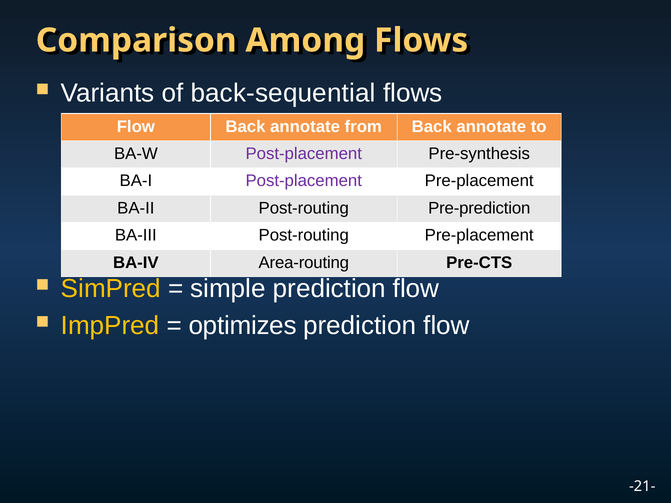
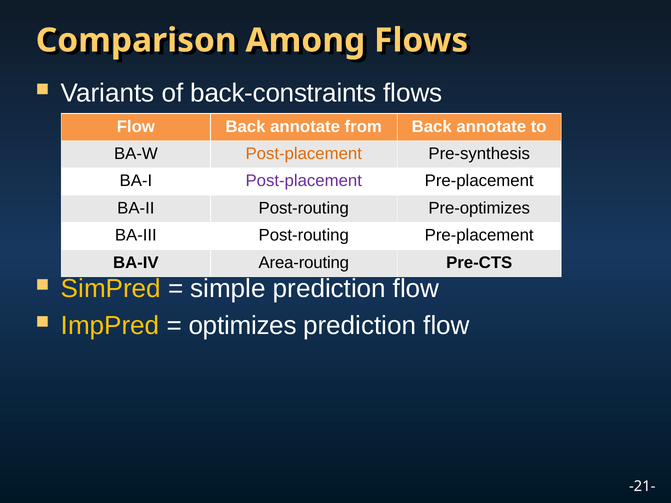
back-sequential: back-sequential -> back-constraints (283, 93)
Post-placement colour: purple -> orange (304, 154)
Pre-prediction: Pre-prediction -> Pre-optimizes (479, 208)
